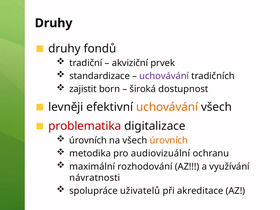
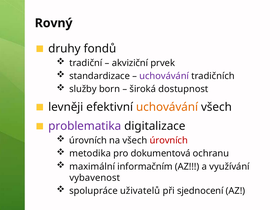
Druhy: Druhy -> Rovný (54, 23)
zajistit: zajistit -> služby (83, 89)
problematika colour: red -> purple (85, 126)
úrovních colour: orange -> red (169, 140)
audiovizuální: audiovizuální -> dokumentová (161, 153)
rozhodování: rozhodování -> informačním (145, 167)
návratnosti: návratnosti -> vybavenost (95, 178)
akreditace: akreditace -> sjednocení (200, 191)
